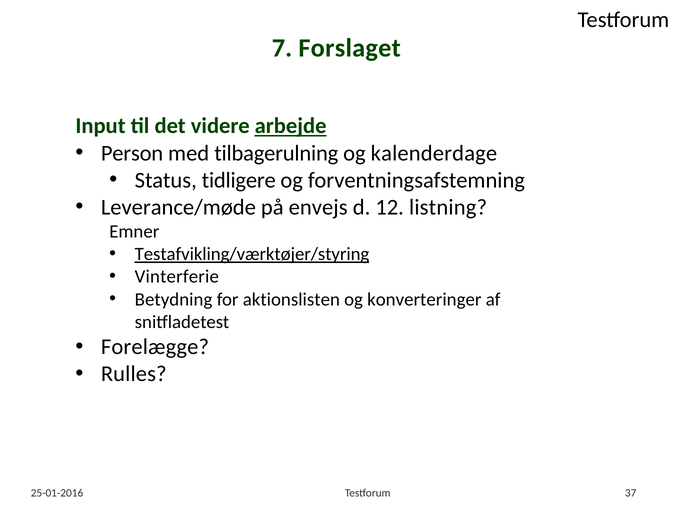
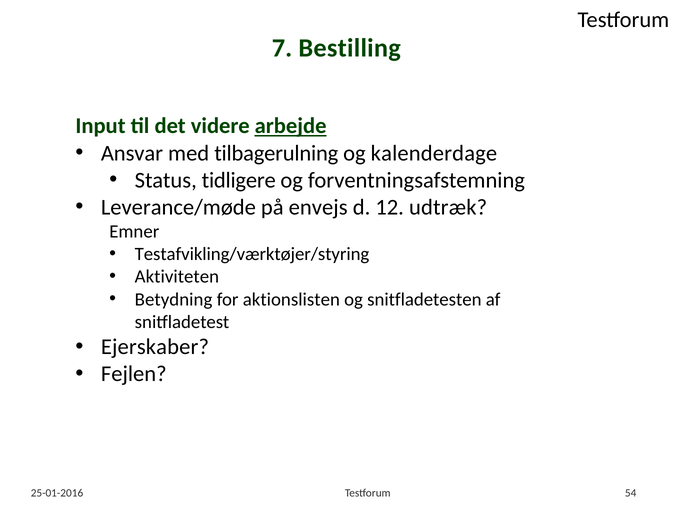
Forslaget: Forslaget -> Bestilling (350, 48)
Person: Person -> Ansvar (132, 153)
listning: listning -> udtræk (448, 207)
Testafvikling/værktøjer/styring underline: present -> none (252, 255)
Vinterferie: Vinterferie -> Aktiviteten (177, 277)
konverteringer: konverteringer -> snitfladetesten (424, 300)
Forelægge: Forelægge -> Ejerskaber (155, 347)
Rulles: Rulles -> Fejlen (134, 374)
37: 37 -> 54 (631, 494)
